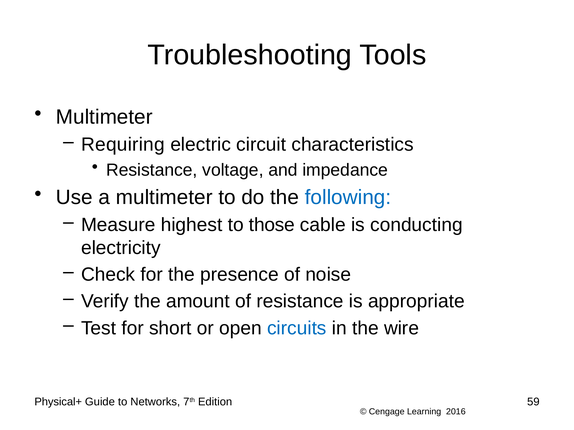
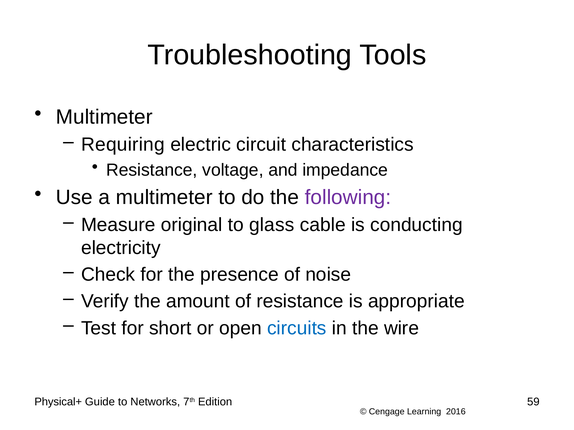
following colour: blue -> purple (348, 198)
highest: highest -> original (192, 225)
those: those -> glass (272, 225)
